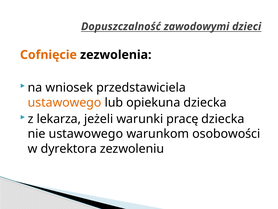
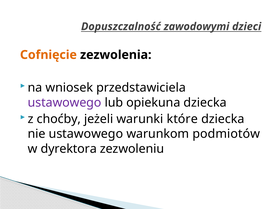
ustawowego colour: orange -> purple (65, 102)
lekarza: lekarza -> choćby (59, 119)
pracę: pracę -> które (182, 119)
osobowości: osobowości -> podmiotów (226, 134)
